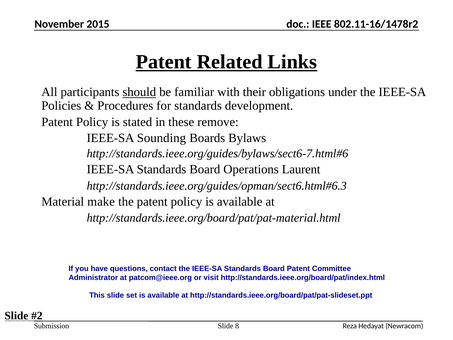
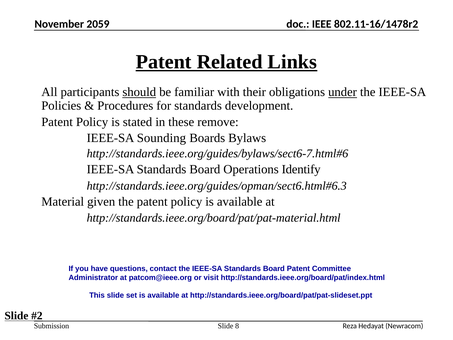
2015: 2015 -> 2059 (98, 24)
under underline: none -> present (343, 92)
Laurent: Laurent -> Identify (301, 169)
make: make -> given (101, 201)
